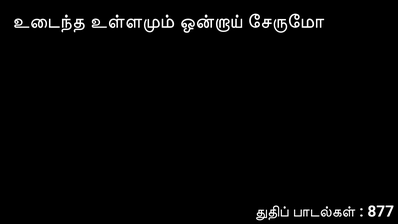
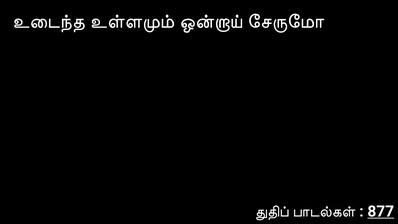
877 underline: none -> present (381, 211)
